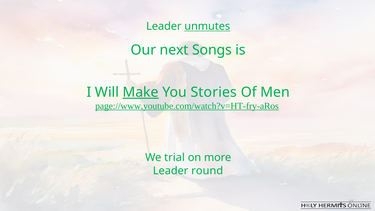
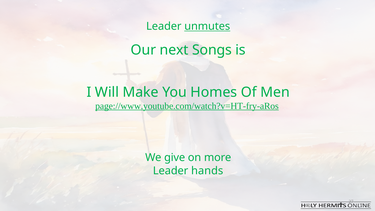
Make underline: present -> none (141, 92)
Stories: Stories -> Homes (214, 92)
trial: trial -> give (175, 158)
round: round -> hands (207, 171)
